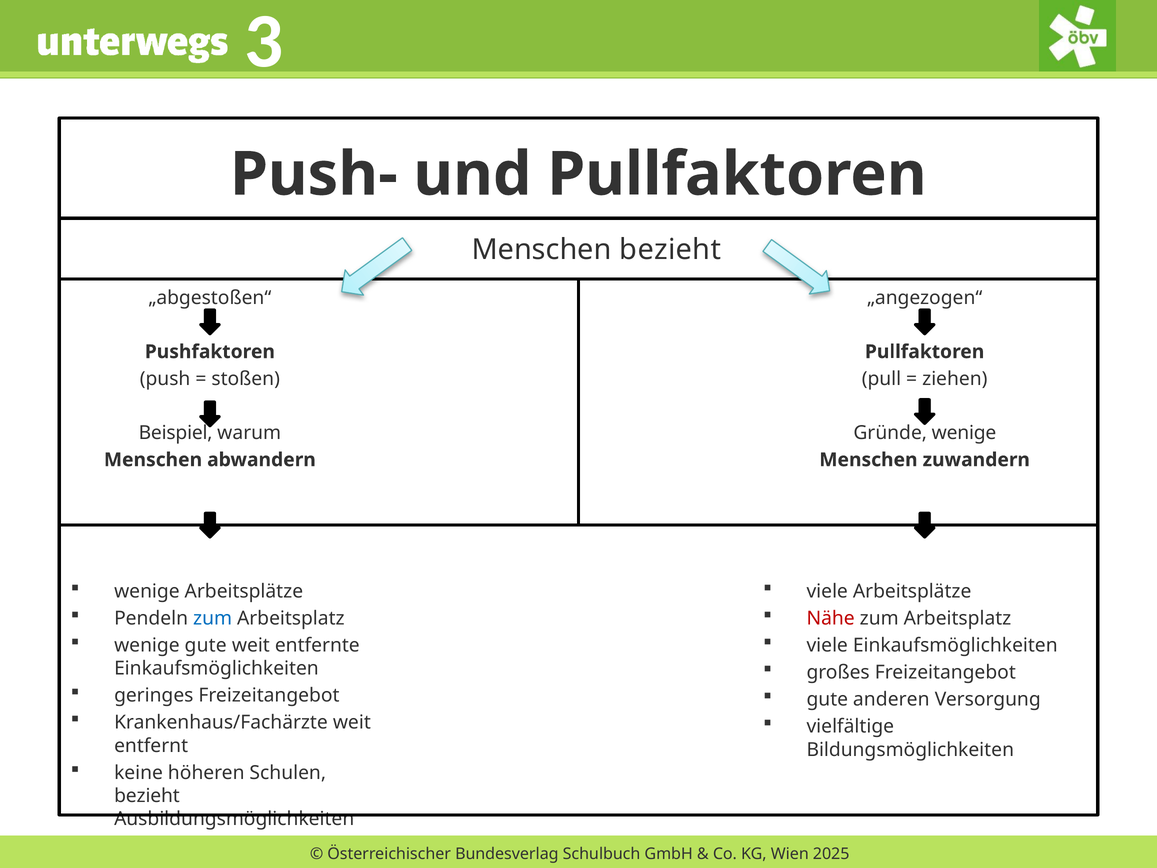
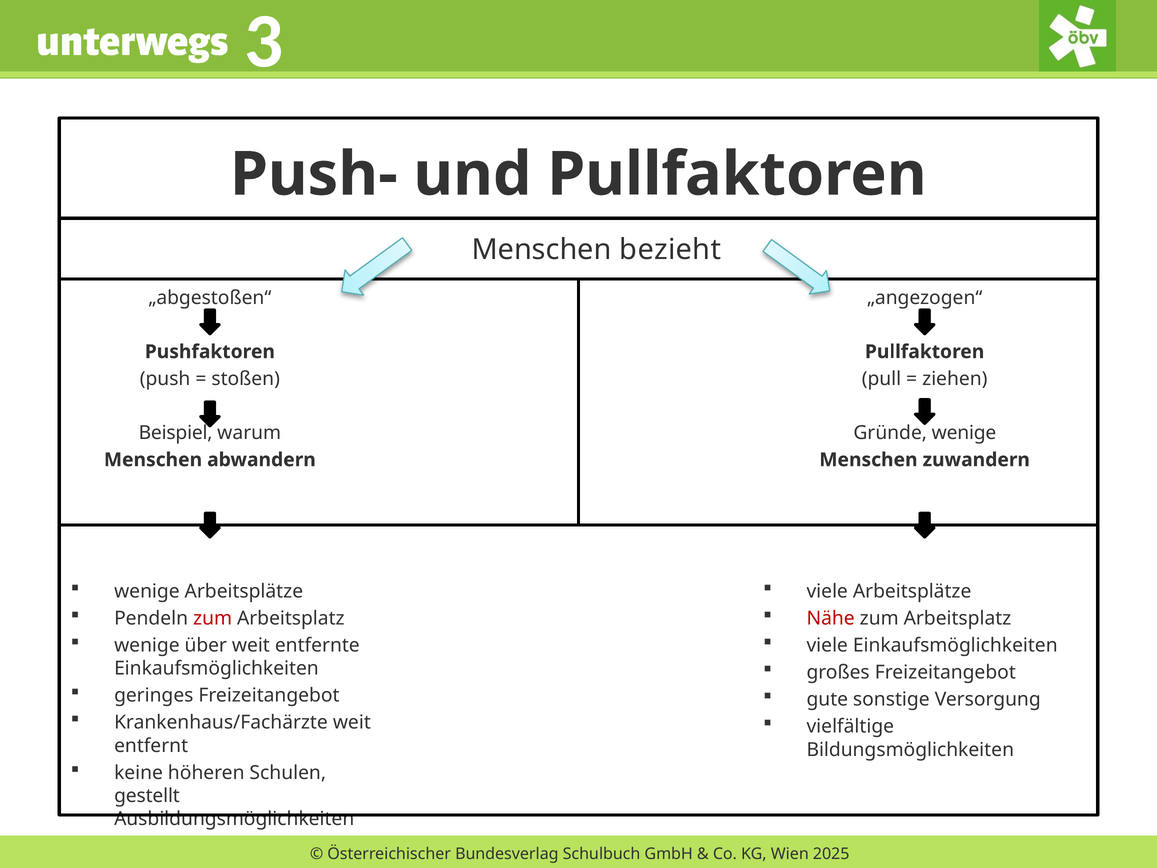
zum colour: blue -> red (213, 618)
wenige gute: gute -> über (206, 645)
anderen: anderen -> sonstige (891, 699)
bezieht: bezieht -> gestellt (147, 796)
